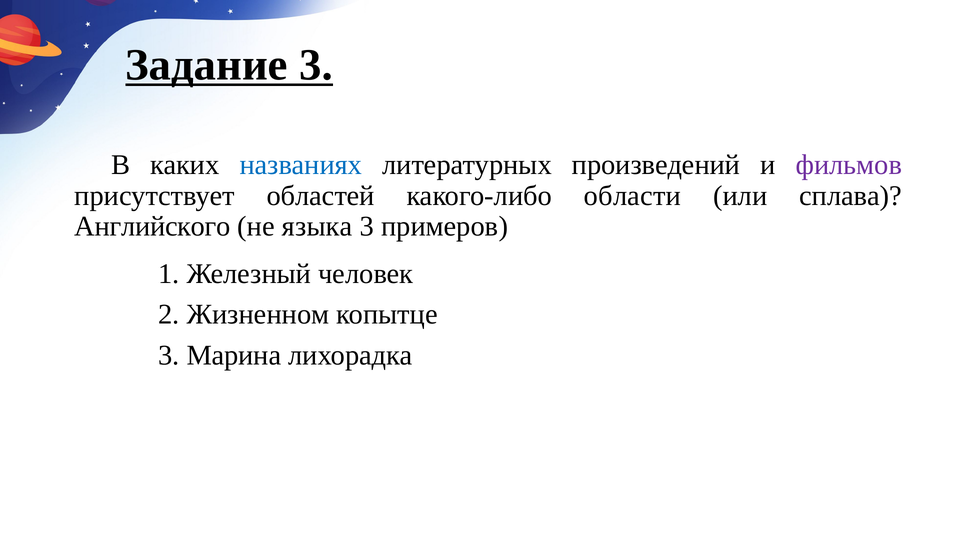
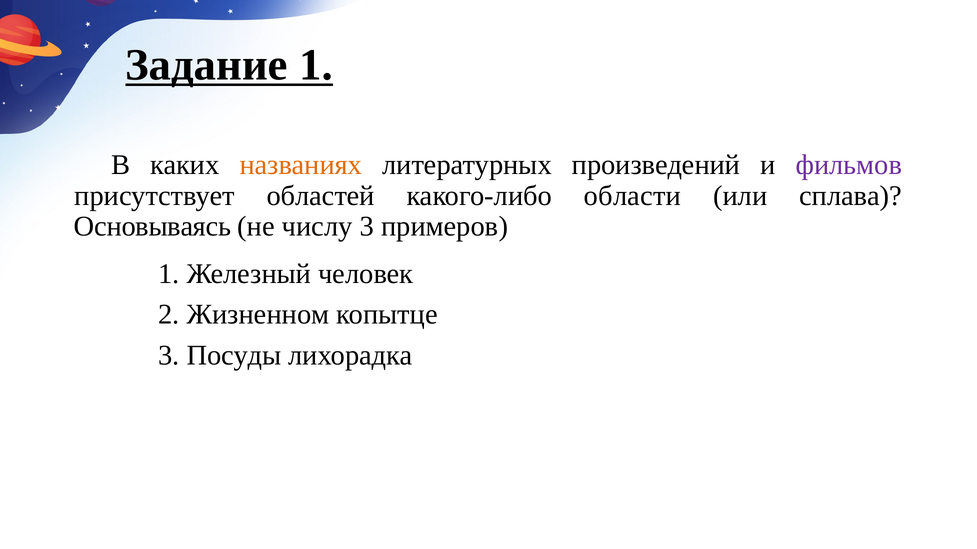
Задание 3: 3 -> 1 (316, 65)
названиях colour: blue -> orange (301, 165)
Английского: Английского -> Основываясь (153, 227)
языка: языка -> числу (317, 227)
Марина: Марина -> Посуды (234, 356)
